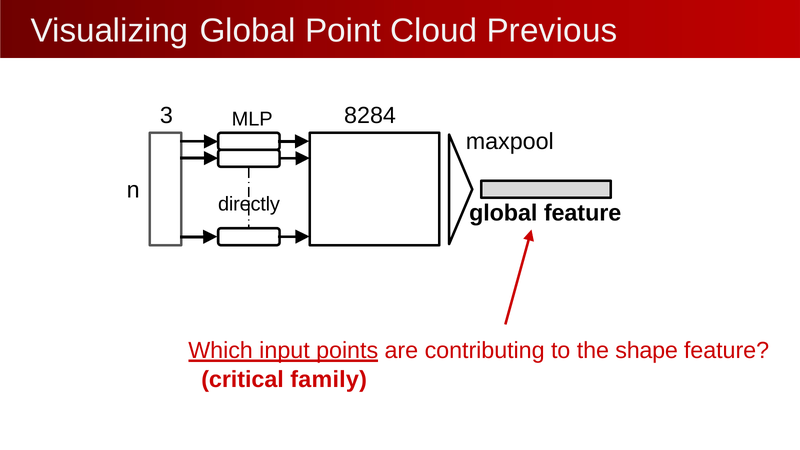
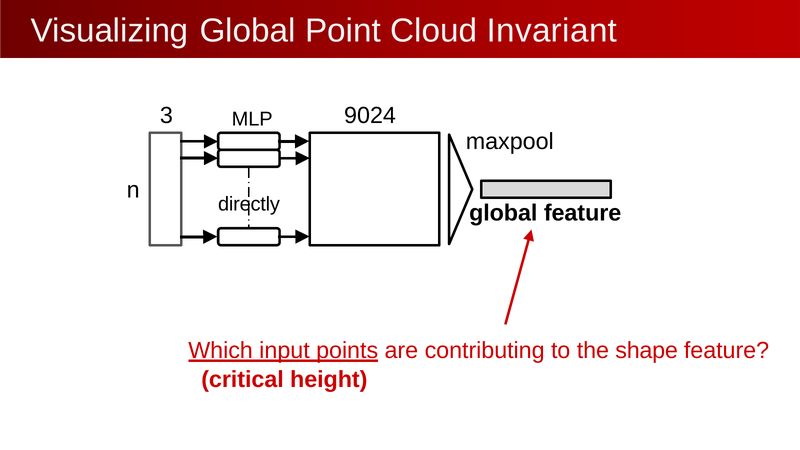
Previous: Previous -> Invariant (552, 31)
8284: 8284 -> 9024 (370, 116)
family: family -> height (329, 380)
